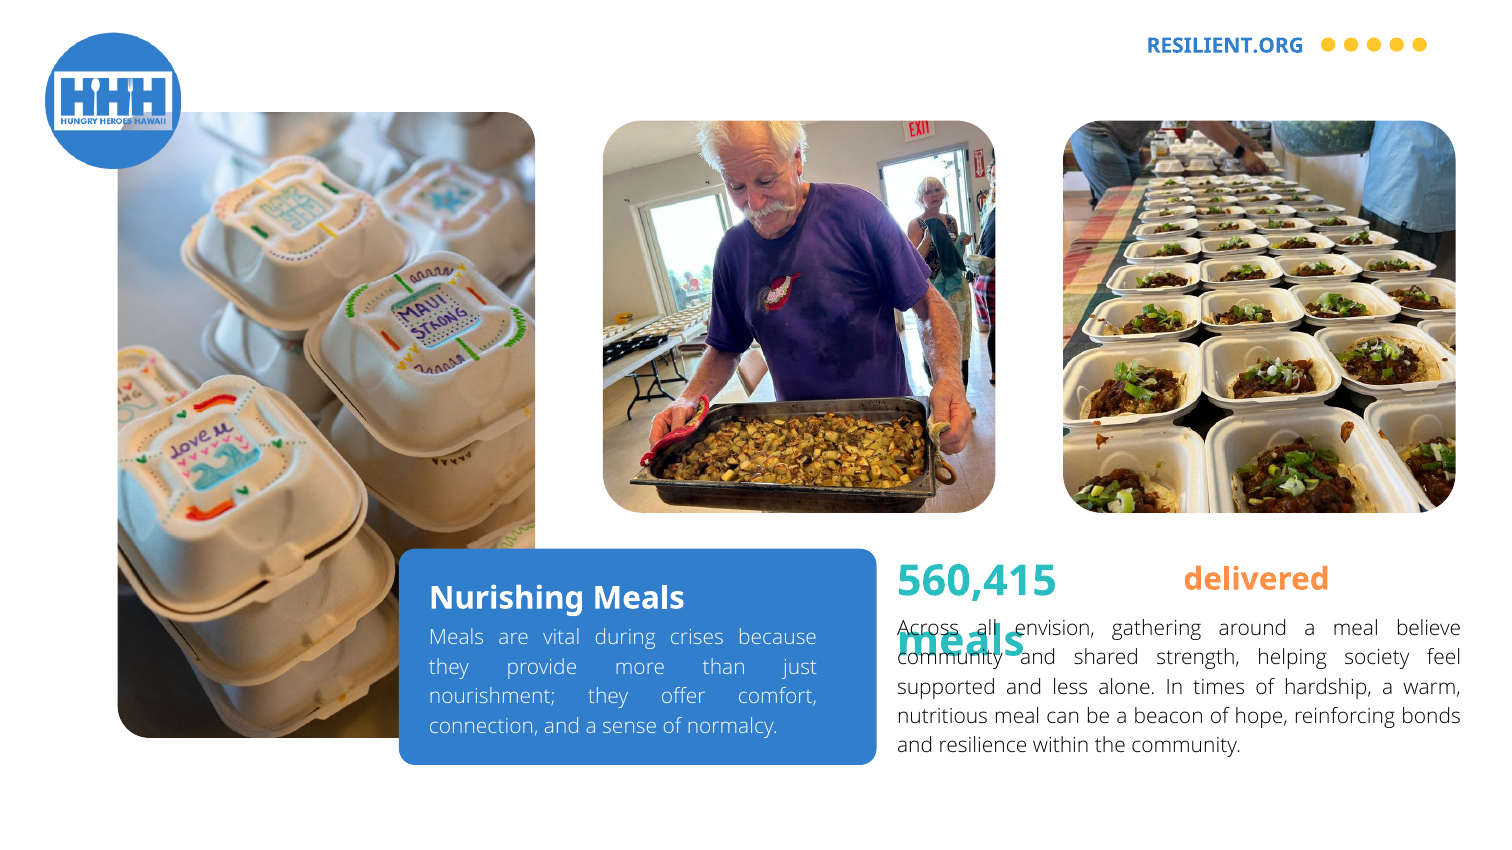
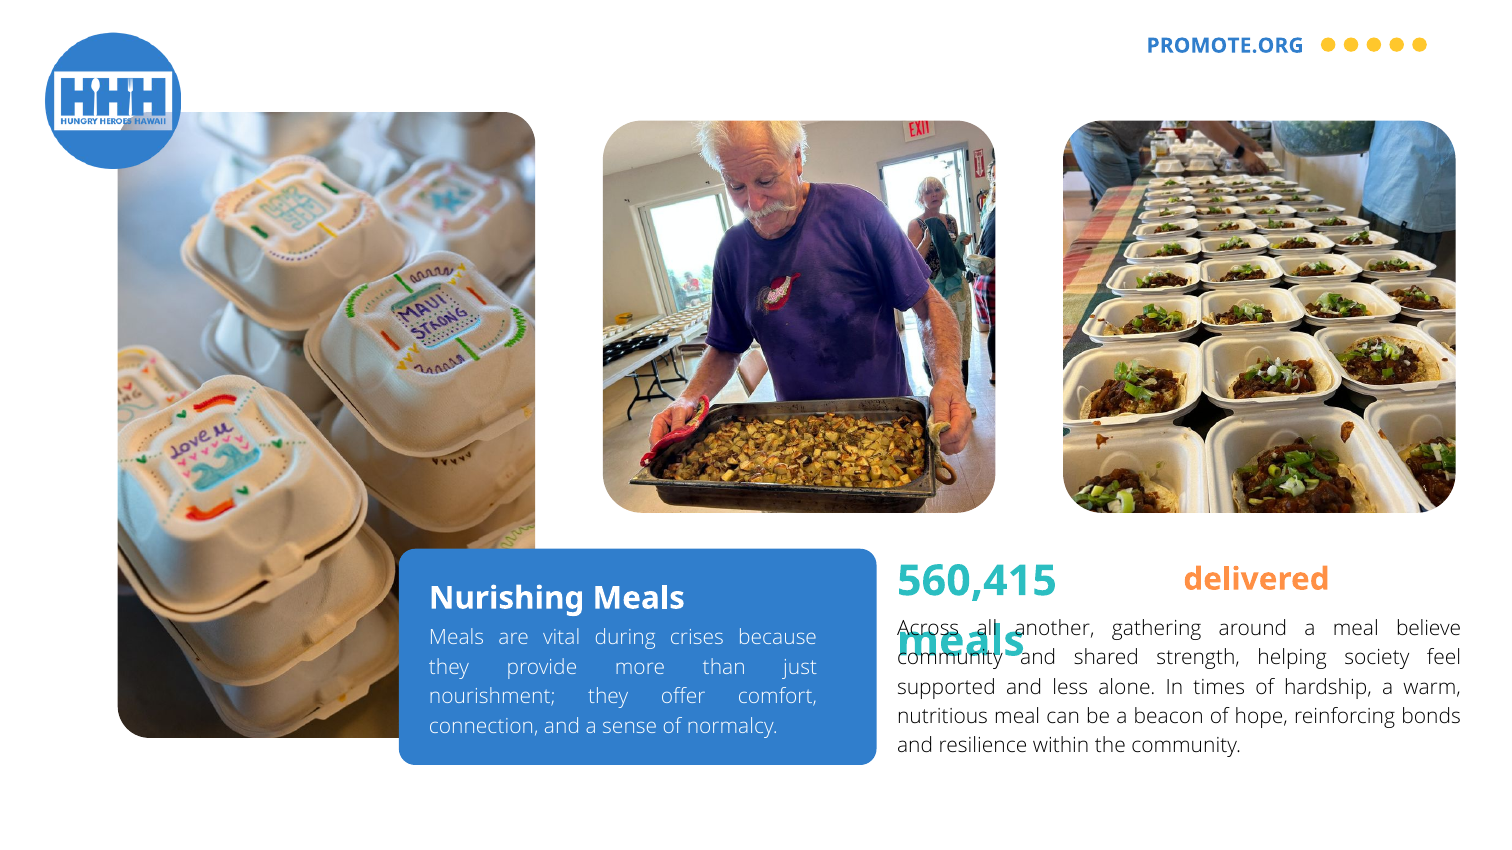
RESILIENT.ORG: RESILIENT.ORG -> PROMOTE.ORG (1225, 46)
envision: envision -> another (1055, 629)
